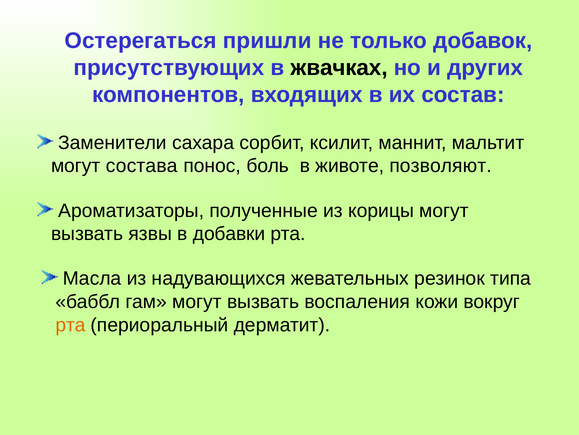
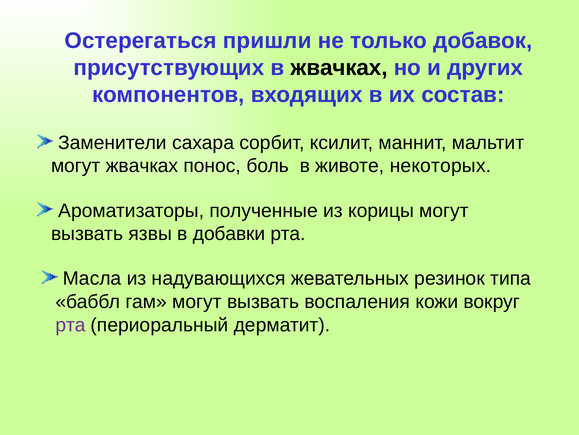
могут состава: состава -> жвачках (142, 166)
позволяют: позволяют -> некоторых (441, 166)
рта colour: orange -> purple (70, 324)
